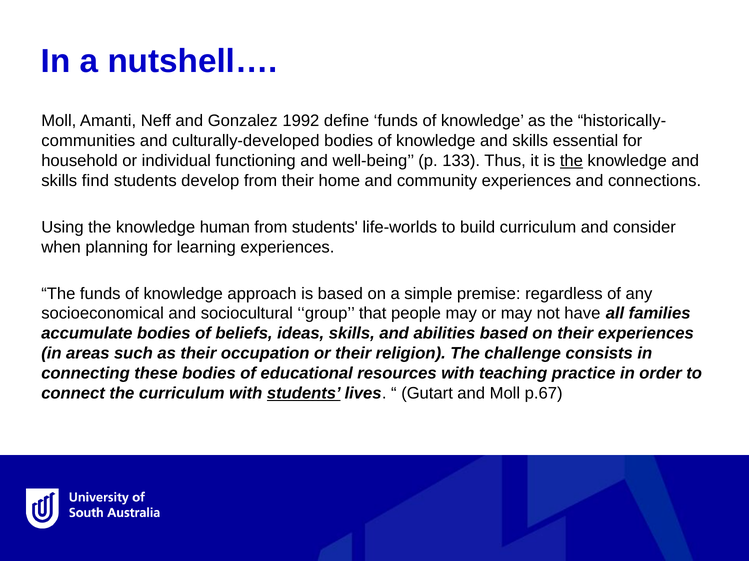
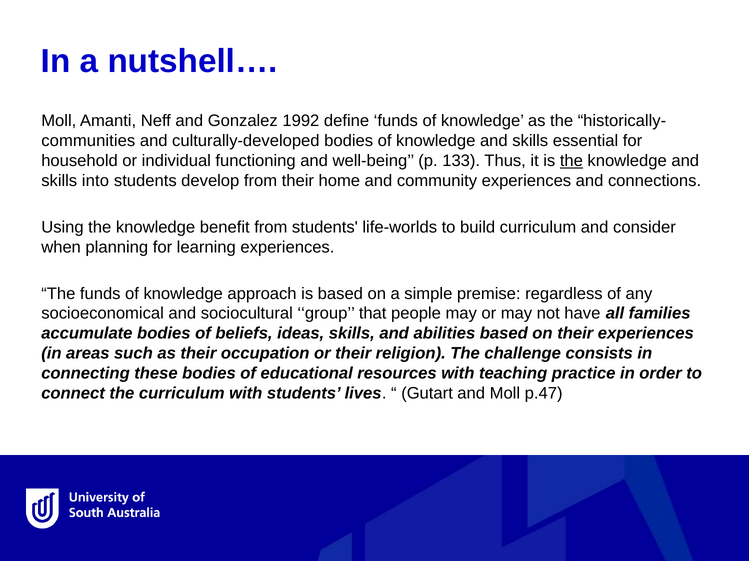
find: find -> into (95, 181)
human: human -> benefit (225, 227)
students underline: present -> none (304, 394)
p.67: p.67 -> p.47 (544, 394)
